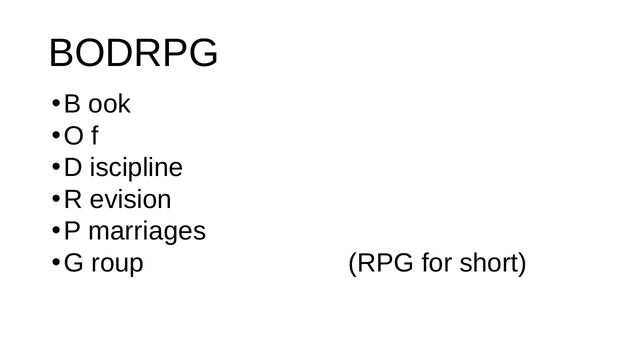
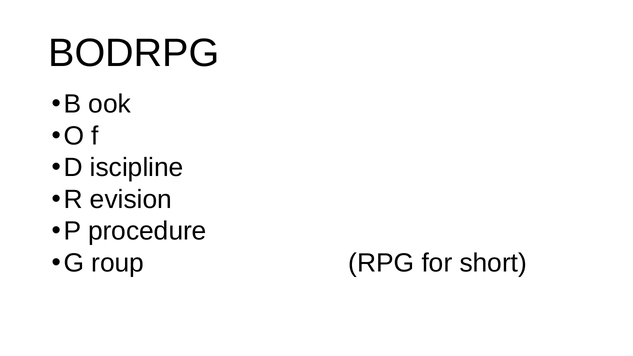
marriages: marriages -> procedure (147, 231)
